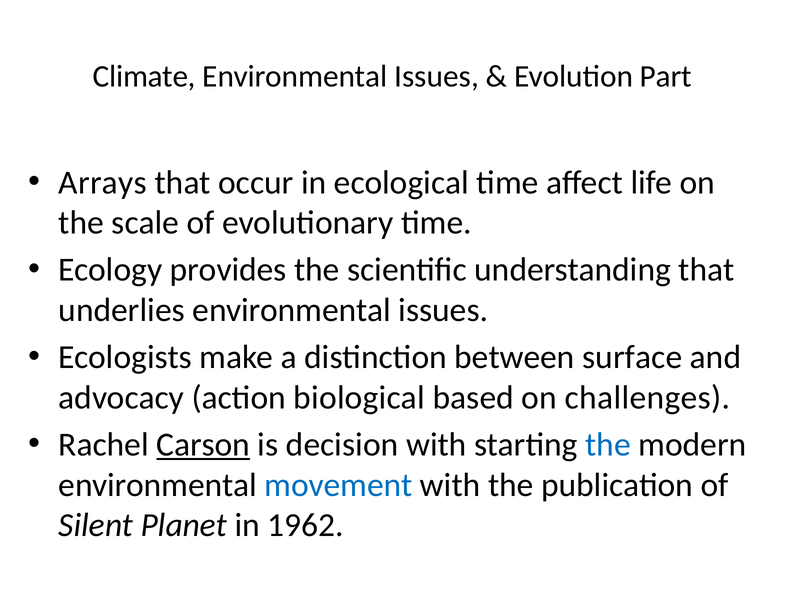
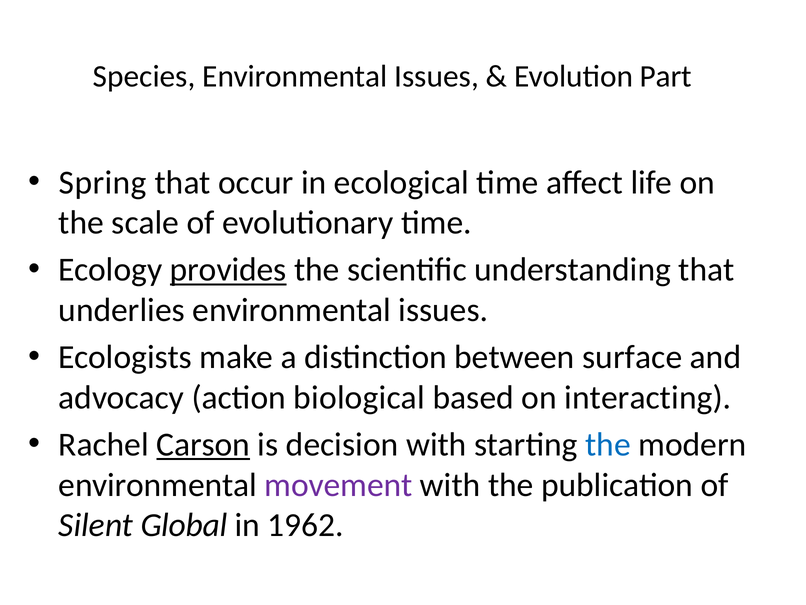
Climate: Climate -> Species (144, 76)
Arrays: Arrays -> Spring (103, 182)
provides underline: none -> present (228, 270)
challenges: challenges -> interacting (648, 397)
movement colour: blue -> purple (338, 485)
Planet: Planet -> Global (184, 525)
